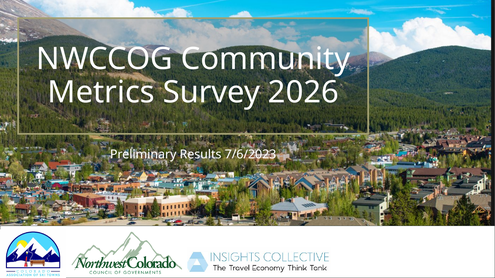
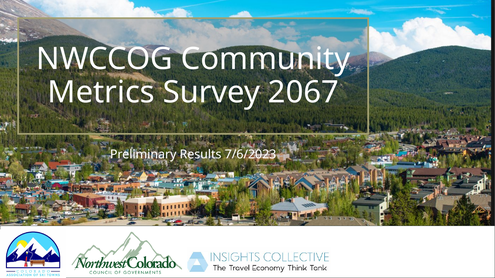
2026: 2026 -> 2067 (303, 93)
